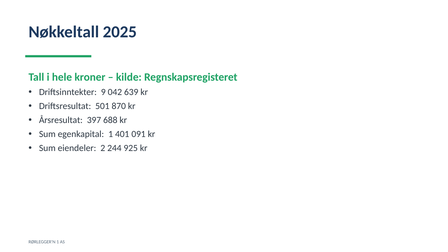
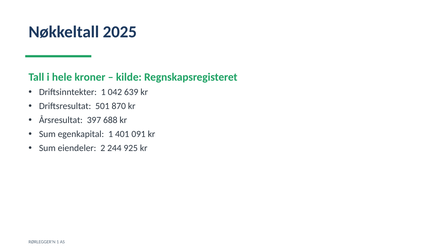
Driftsinntekter 9: 9 -> 1 (103, 92)
